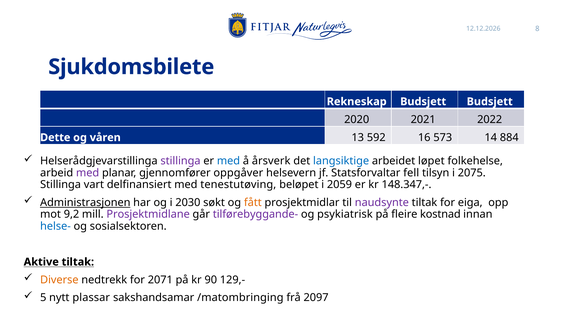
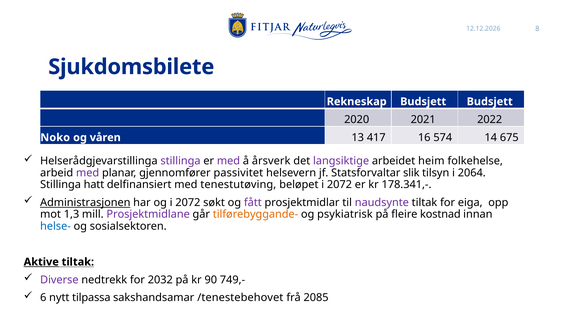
Dette: Dette -> Noko (55, 138)
592: 592 -> 417 (376, 138)
573: 573 -> 574 (443, 138)
884: 884 -> 675 (509, 138)
med colour: blue -> purple (228, 161)
langsiktige colour: blue -> purple (341, 161)
løpet: løpet -> heim (431, 161)
oppgåver: oppgåver -> passivitet (238, 173)
fell: fell -> slik (411, 173)
2075: 2075 -> 2064 (472, 173)
vart: vart -> hatt (94, 185)
beløpet i 2059: 2059 -> 2072 (339, 185)
148.347,-: 148.347,- -> 178.341,- (407, 185)
og i 2030: 2030 -> 2072 (188, 203)
fått colour: orange -> purple (253, 203)
9,2: 9,2 -> 1,3 (71, 215)
tilførebyggande- colour: purple -> orange (256, 215)
Aktive underline: none -> present (41, 262)
Diverse colour: orange -> purple (59, 280)
2071: 2071 -> 2032 (160, 280)
129,-: 129,- -> 749,- (232, 280)
5: 5 -> 6 (43, 298)
plassar: plassar -> tilpassa (91, 298)
/matombringing: /matombringing -> /tenestebehovet (240, 298)
2097: 2097 -> 2085 (316, 298)
